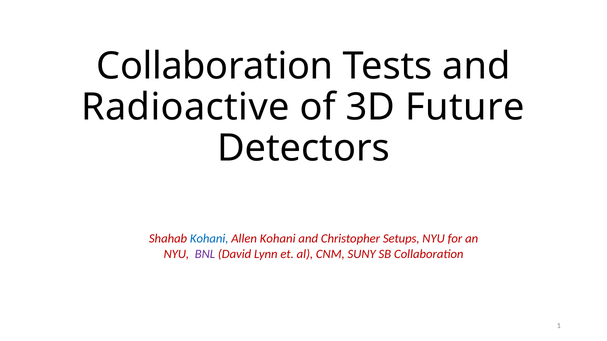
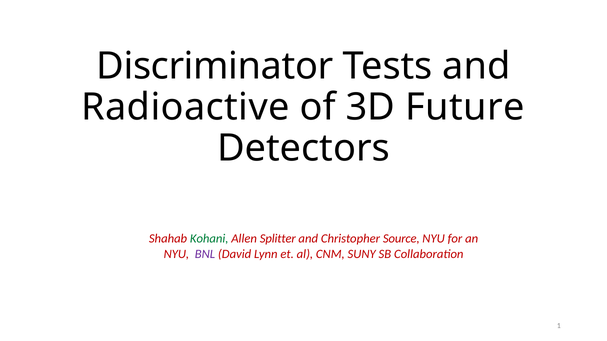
Collaboration: Collaboration -> Discriminator (215, 66)
Kohani colour: blue -> green (209, 239)
Allen Kohani: Kohani -> Splitter (278, 239)
Setups: Setups -> Source (401, 239)
